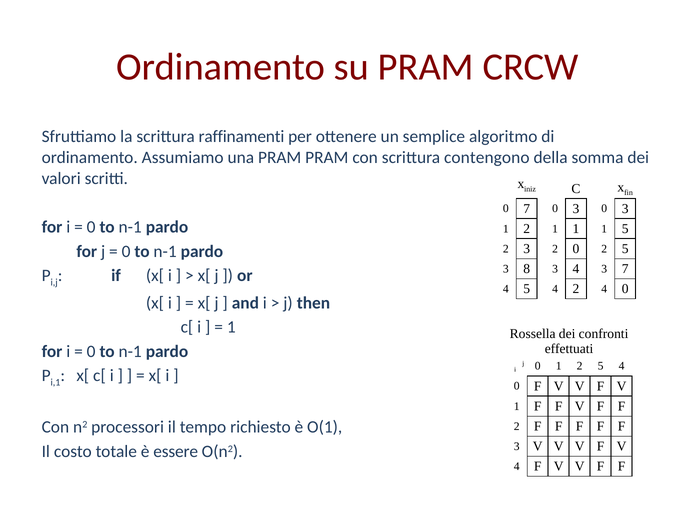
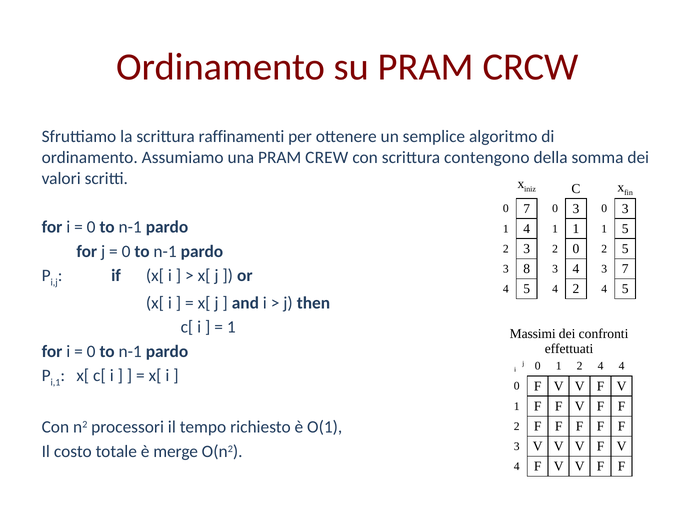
PRAM PRAM: PRAM -> CREW (327, 158)
2: 2 -> 4 (527, 229)
0: 0 -> 5 (625, 289)
Rossella: Rossella -> Massimi (533, 334)
1 2 5: 5 -> 4 (601, 366)
essere: essere -> merge (176, 452)
